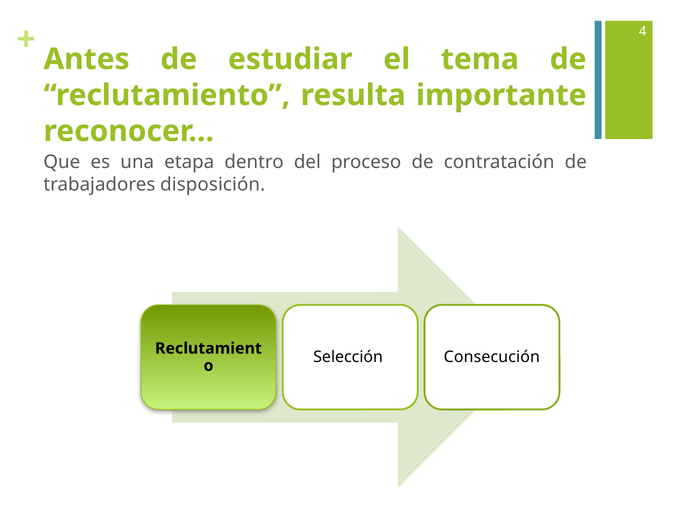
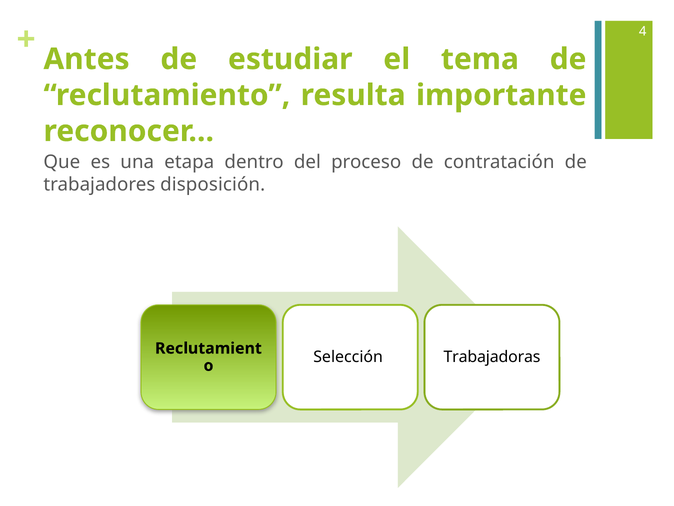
Consecución: Consecución -> Trabajadoras (492, 357)
